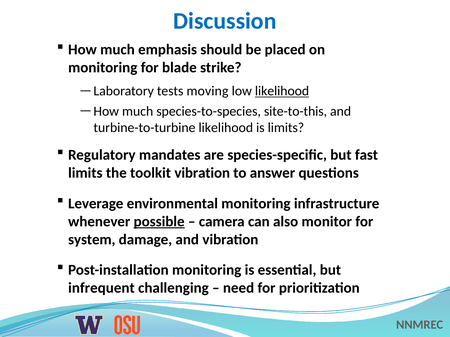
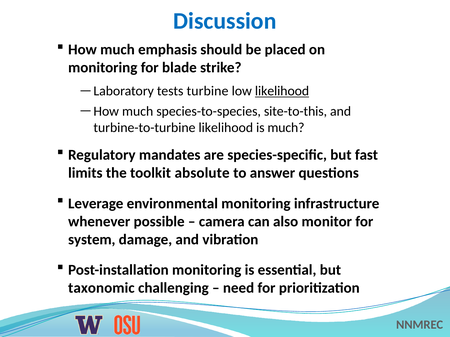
moving: moving -> turbine (208, 91)
is limits: limits -> much (286, 128)
toolkit vibration: vibration -> absolute (202, 173)
possible underline: present -> none (159, 222)
infrequent: infrequent -> taxonomic (101, 288)
